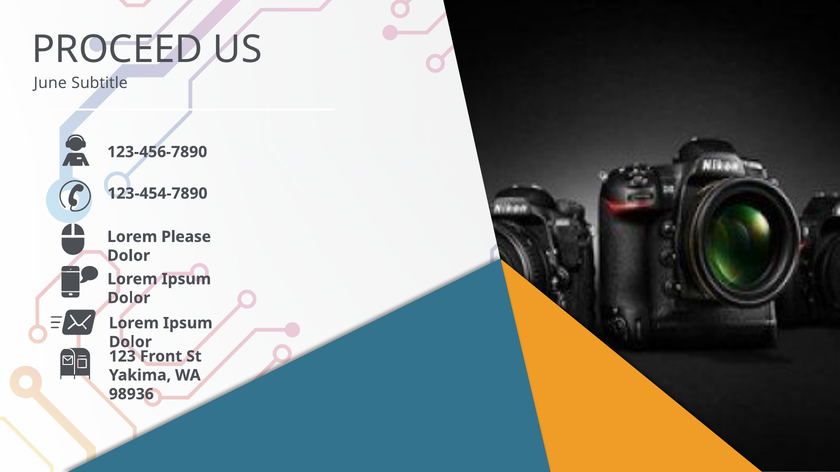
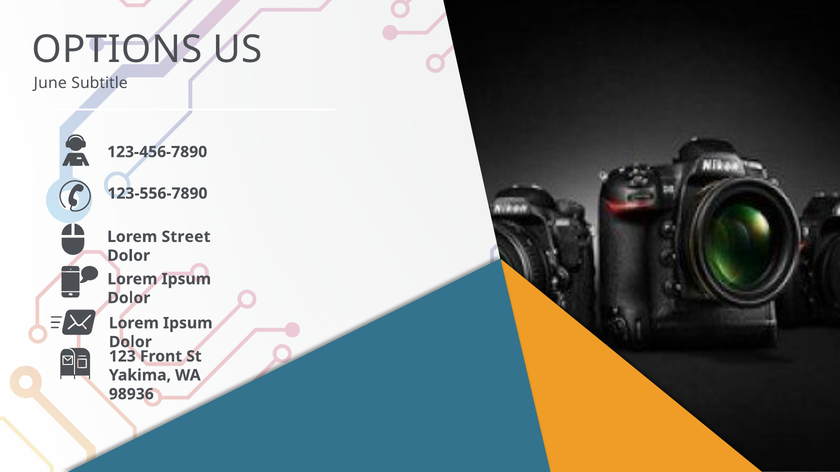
PROCEED: PROCEED -> OPTIONS (117, 50)
123-454-7890: 123-454-7890 -> 123-556-7890 (157, 194)
Please: Please -> Street (186, 237)
